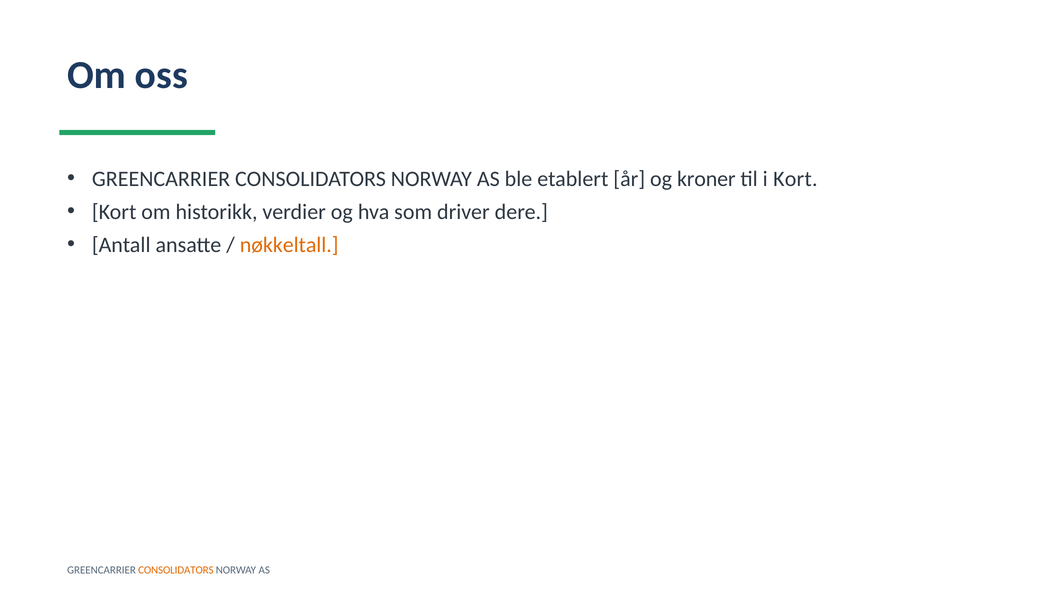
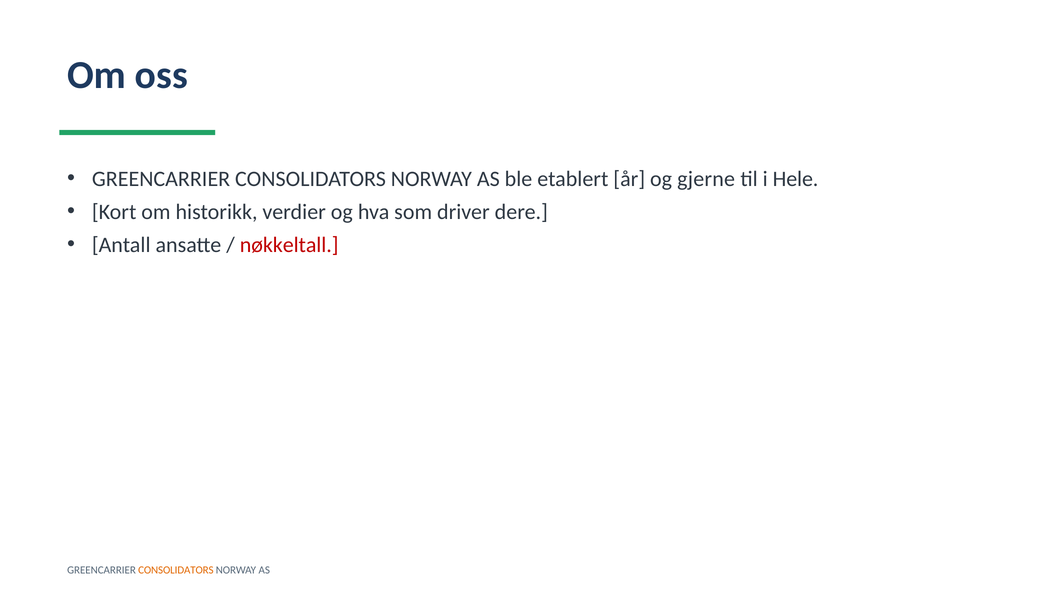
kroner: kroner -> gjerne (706, 179)
i Kort: Kort -> Hele (796, 179)
nøkkeltall colour: orange -> red (289, 245)
